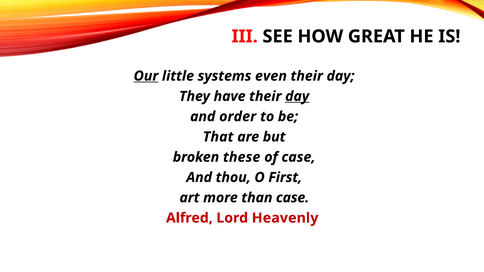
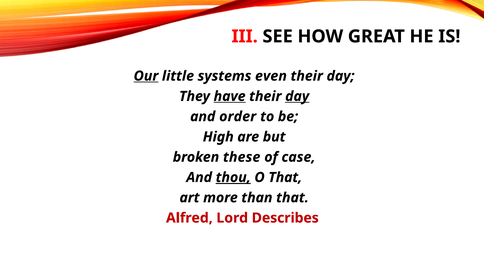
have underline: none -> present (230, 96)
That: That -> High (218, 137)
thou underline: none -> present (233, 178)
O First: First -> That (285, 178)
than case: case -> that (292, 198)
Heavenly: Heavenly -> Describes (285, 218)
